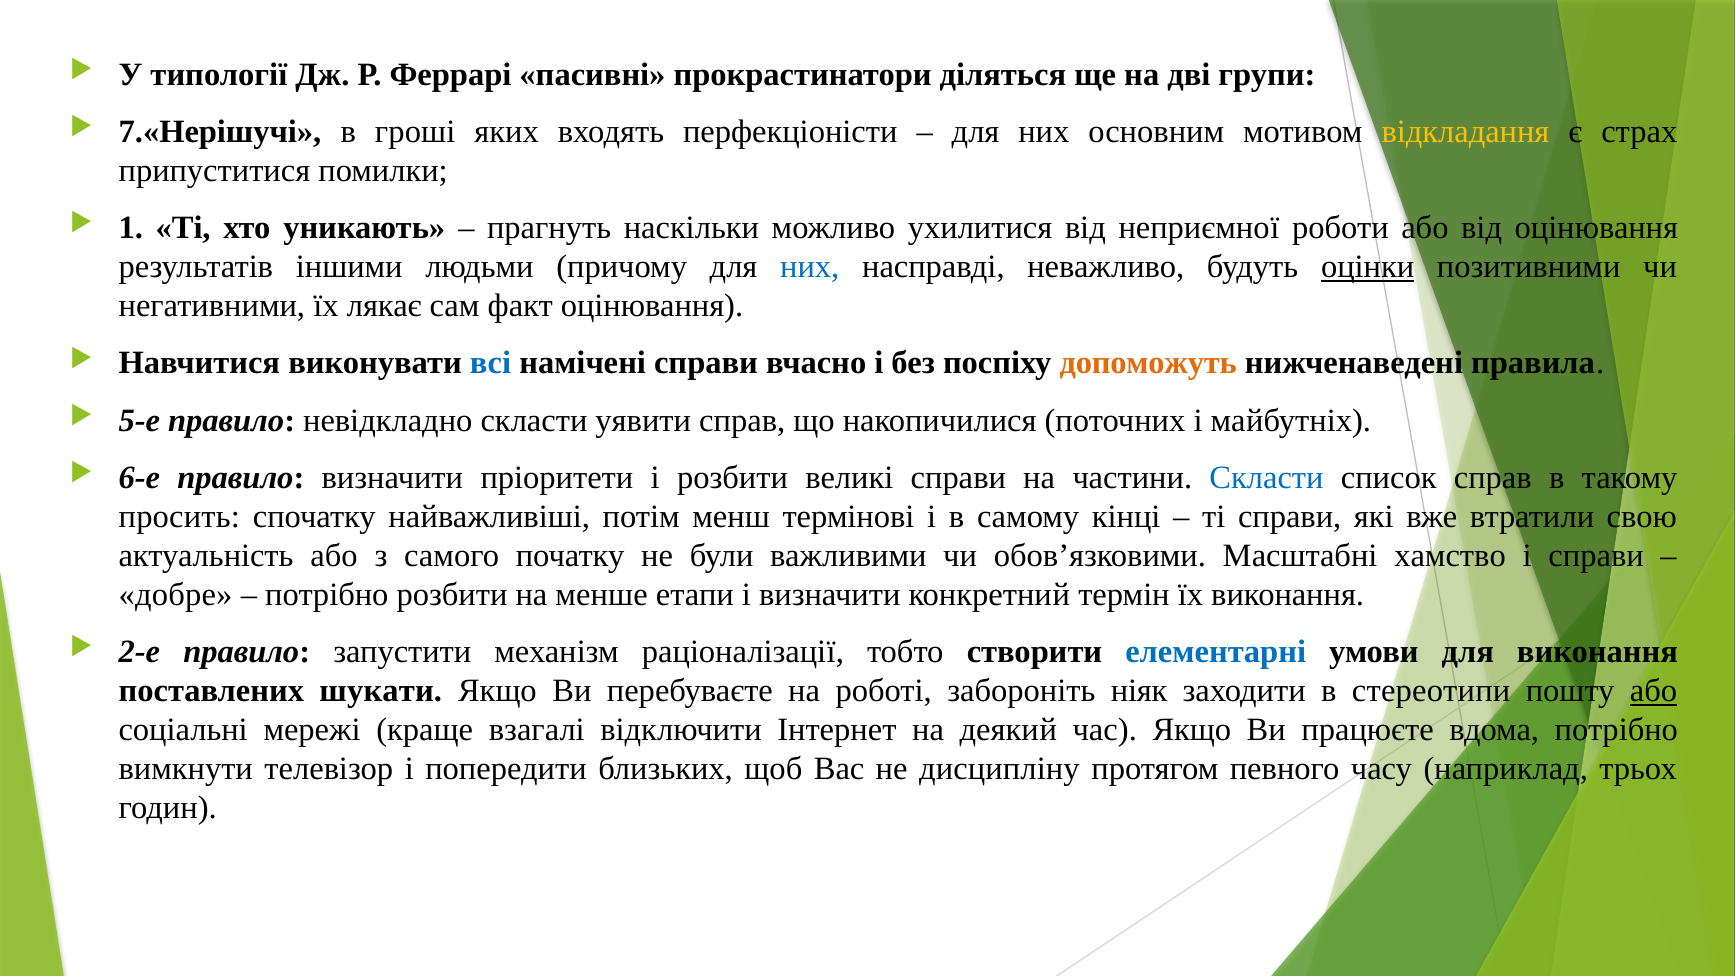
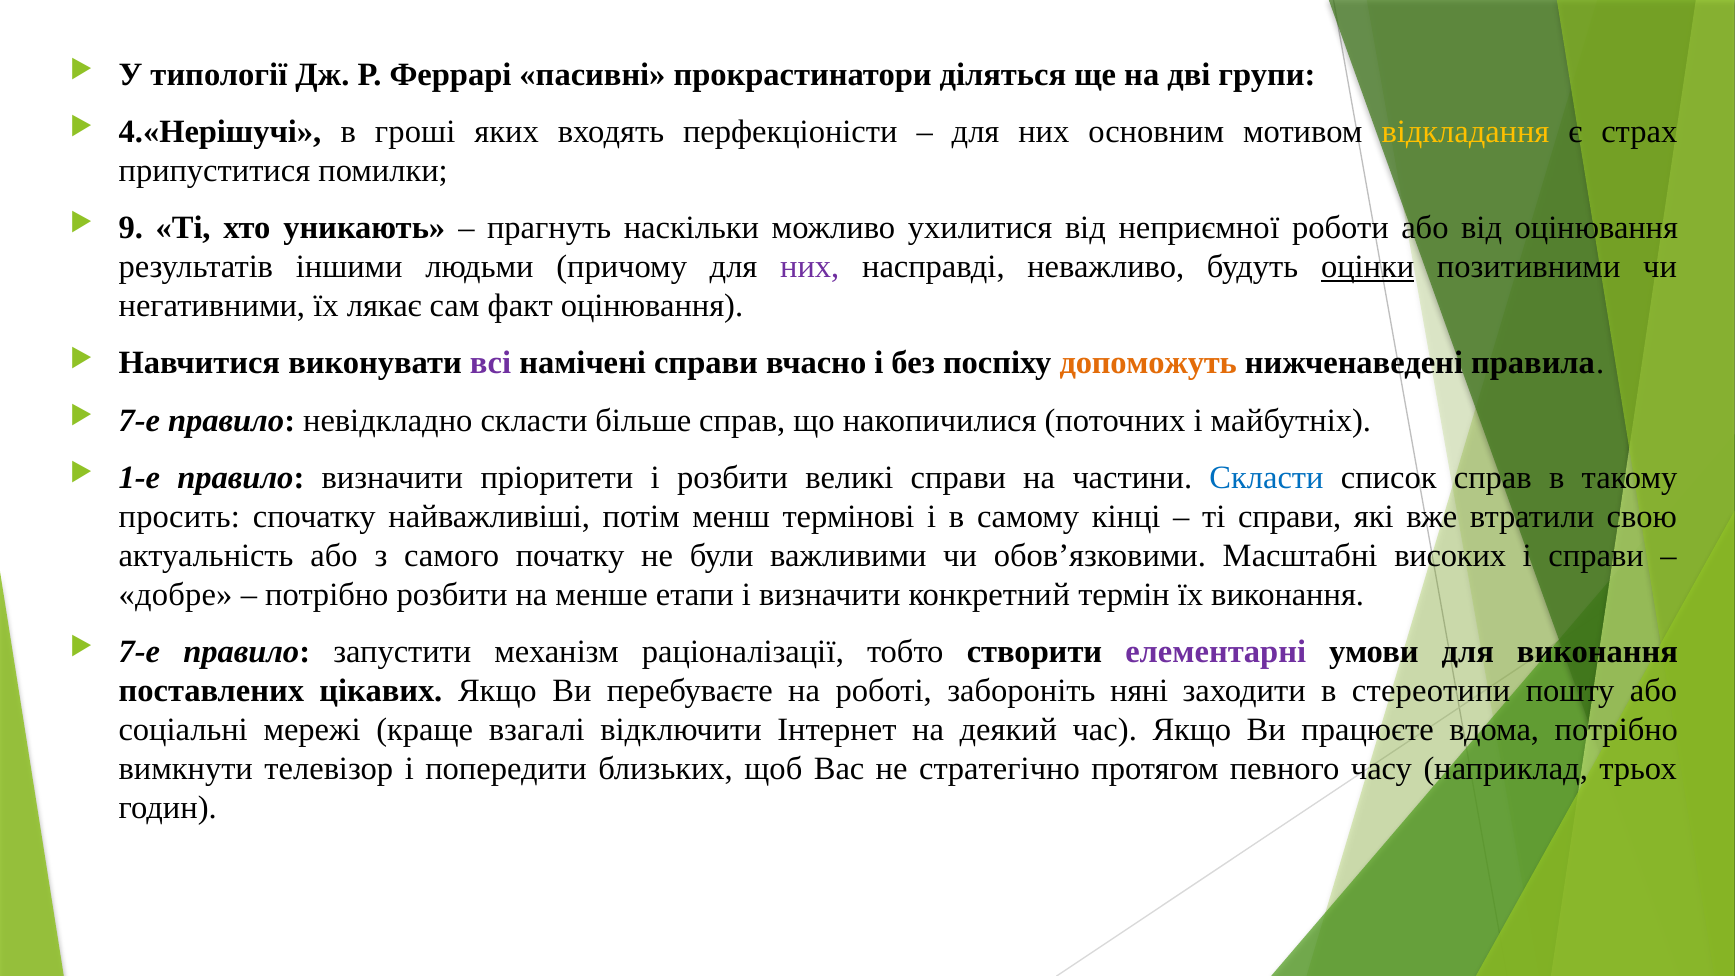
7.«Нерішучі: 7.«Нерішучі -> 4.«Нерішучі (220, 132)
1: 1 -> 9 (131, 228)
них colour: blue -> purple (810, 267)
всі colour: blue -> purple (491, 363)
5-е: 5-е -> 7-е (139, 420)
уявити: уявити -> більше (643, 420)
6-е: 6-е -> 1-е (139, 477)
хамство: хамство -> високих (1450, 555)
2-е: 2-е -> 7-е (139, 652)
елементарні colour: blue -> purple (1216, 652)
шукати: шукати -> цікавих (381, 691)
ніяк: ніяк -> няні (1139, 691)
або underline: present -> none (1654, 691)
дисципліну: дисципліну -> стратегічно (1000, 769)
